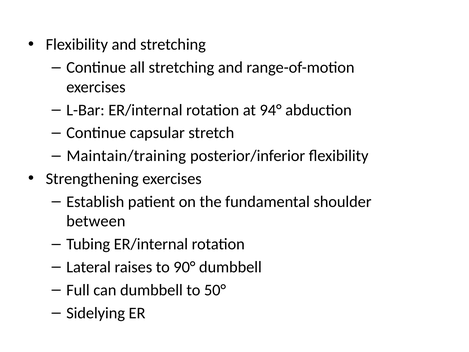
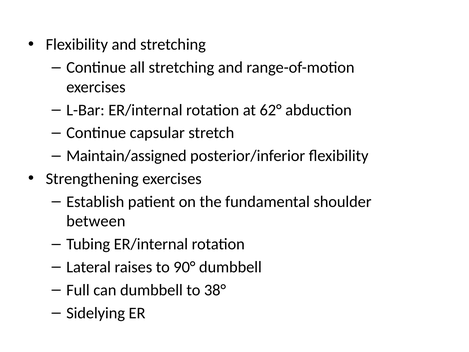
94°: 94° -> 62° (271, 110)
Maintain/training: Maintain/training -> Maintain/assigned (126, 156)
50°: 50° -> 38° (215, 290)
